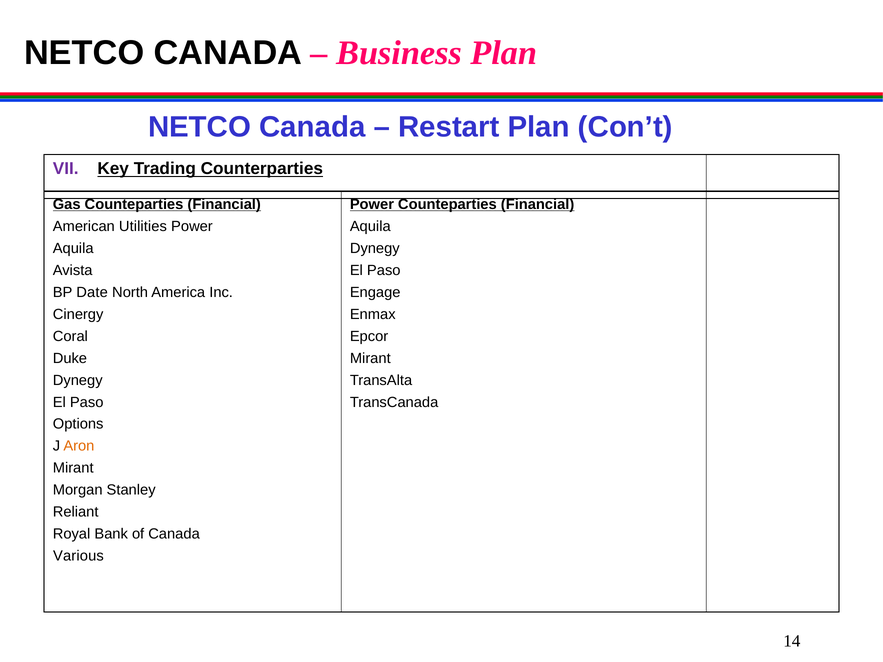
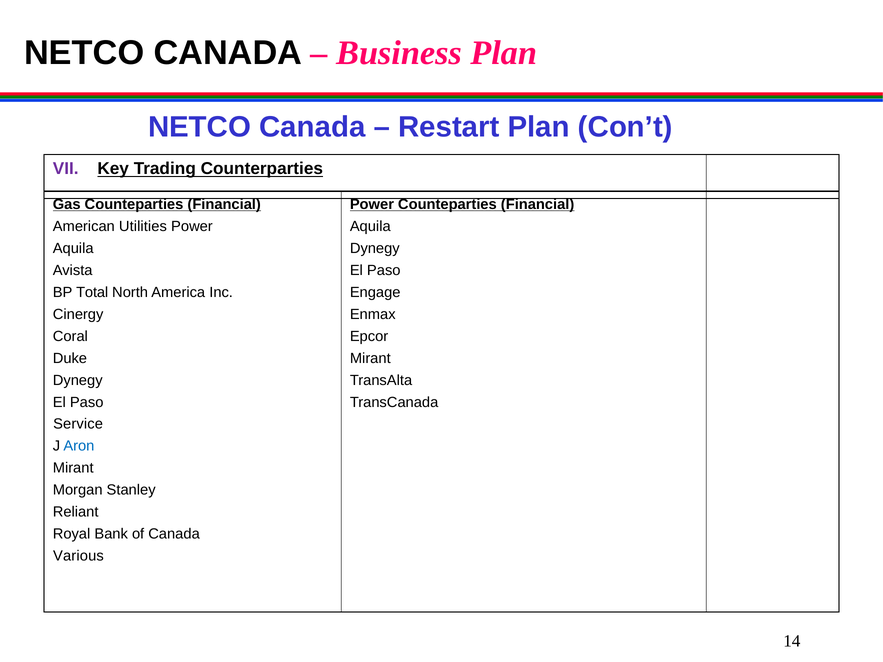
Date: Date -> Total (92, 292)
Options: Options -> Service (78, 424)
Aron colour: orange -> blue (79, 446)
